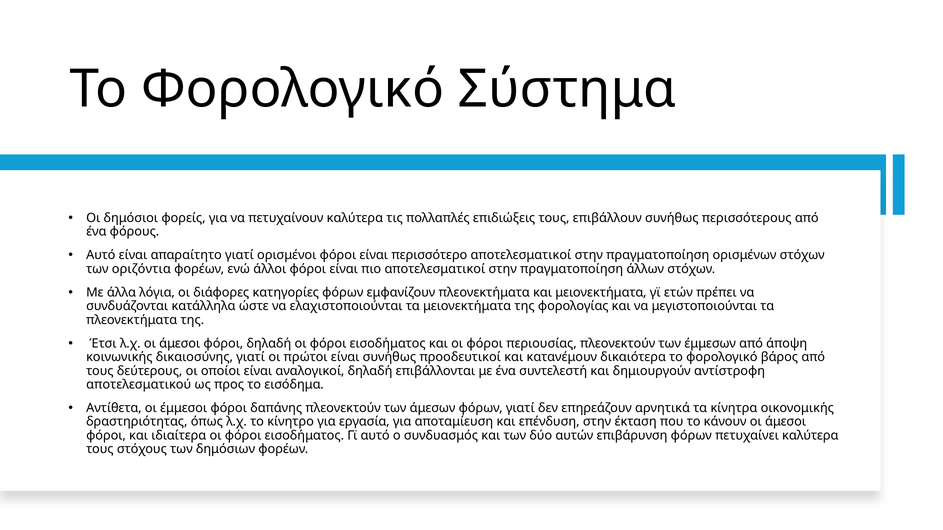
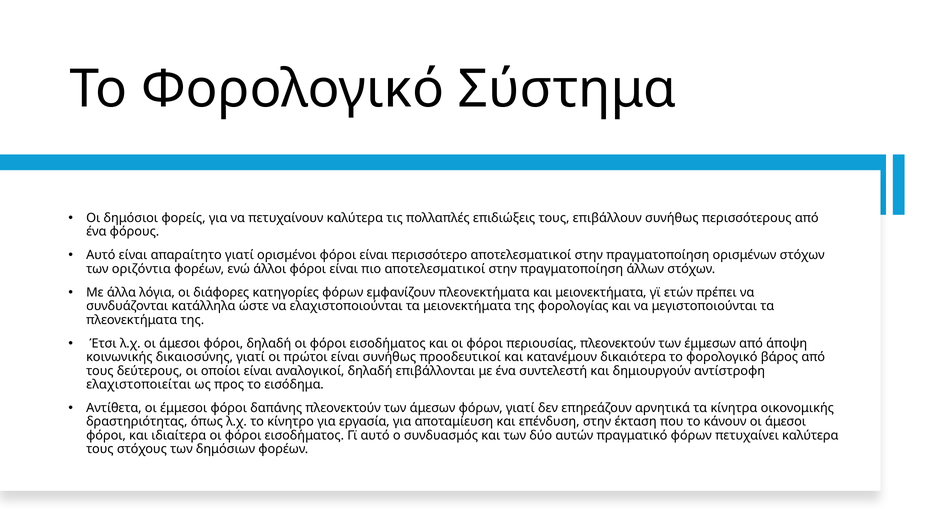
αποτελεσματικού: αποτελεσματικού -> ελαχιστοποιείται (139, 385)
επιβάρυνση: επιβάρυνση -> πραγματικό (632, 436)
